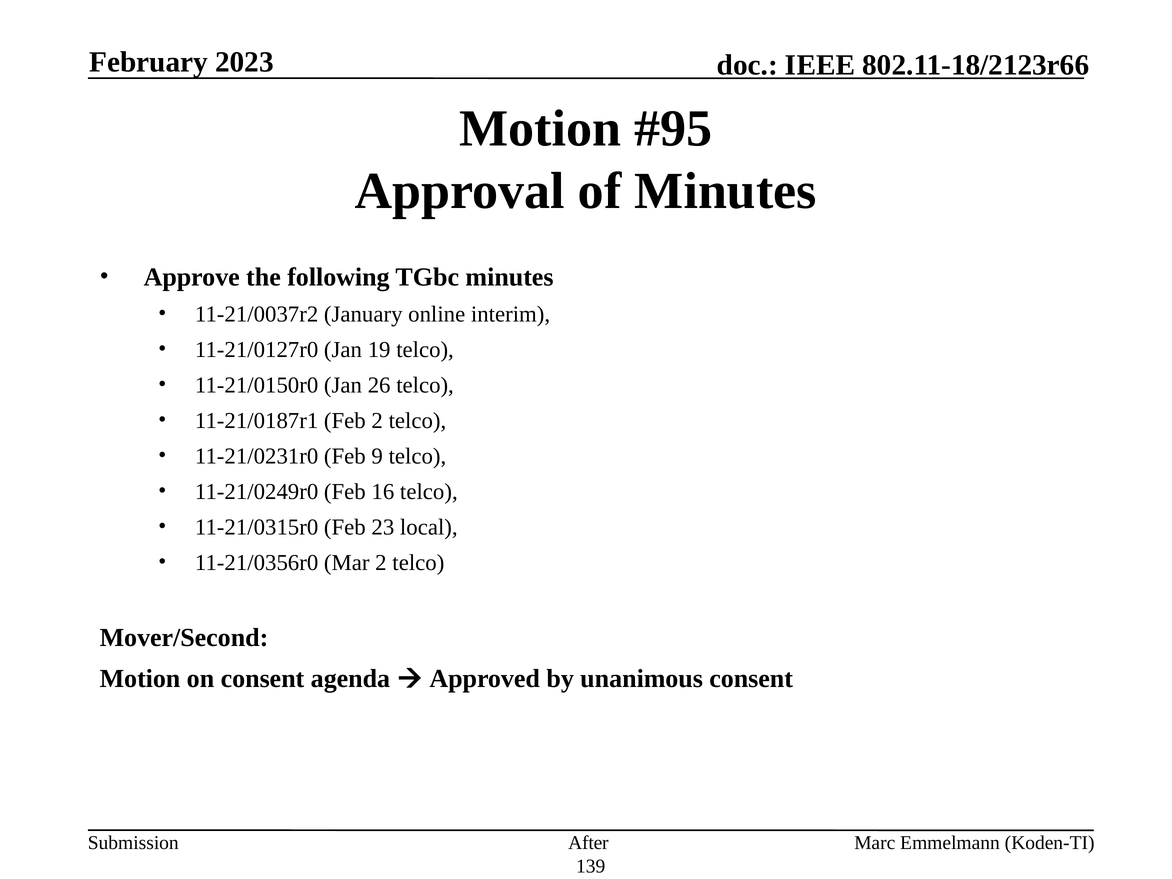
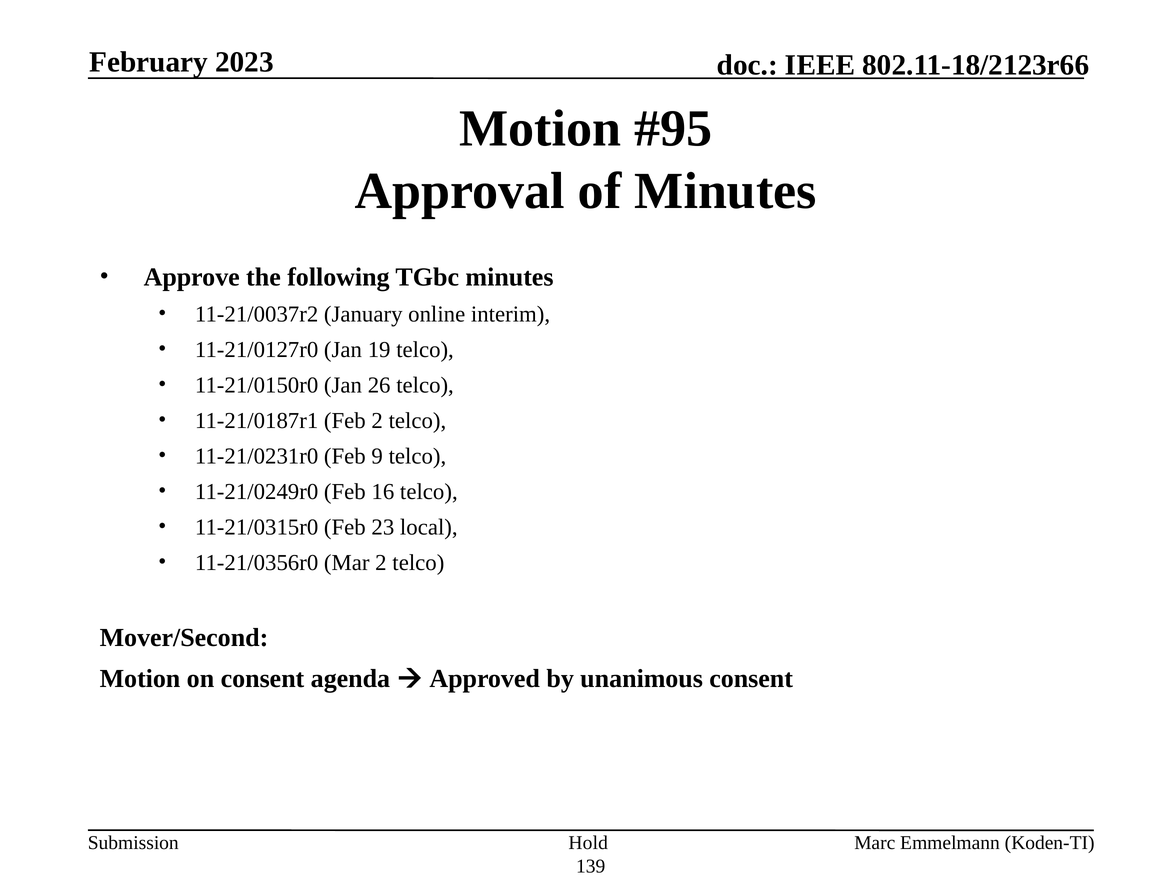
After: After -> Hold (588, 843)
